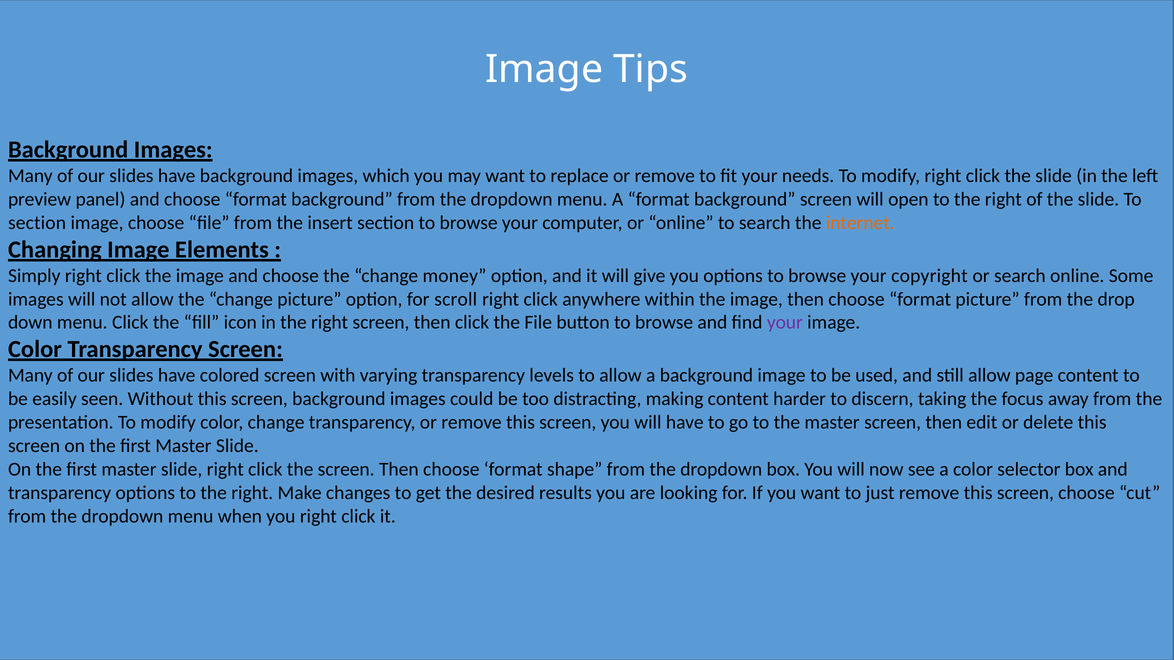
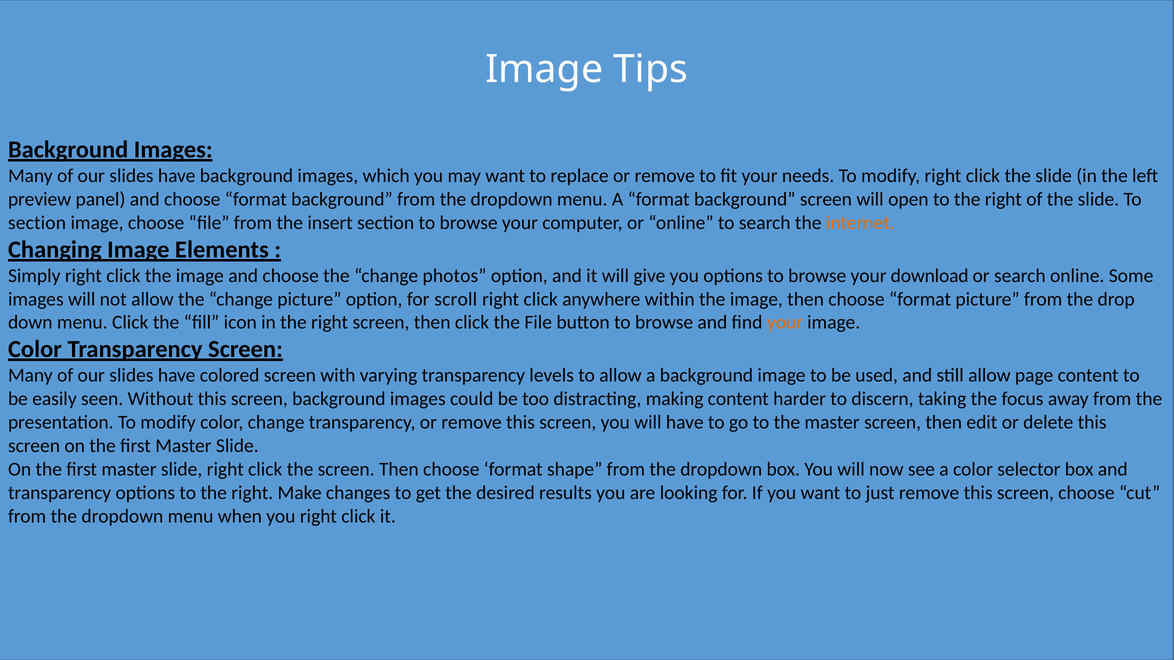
money: money -> photos (455, 276)
copyright: copyright -> download (930, 276)
your colour: purple -> orange (785, 323)
